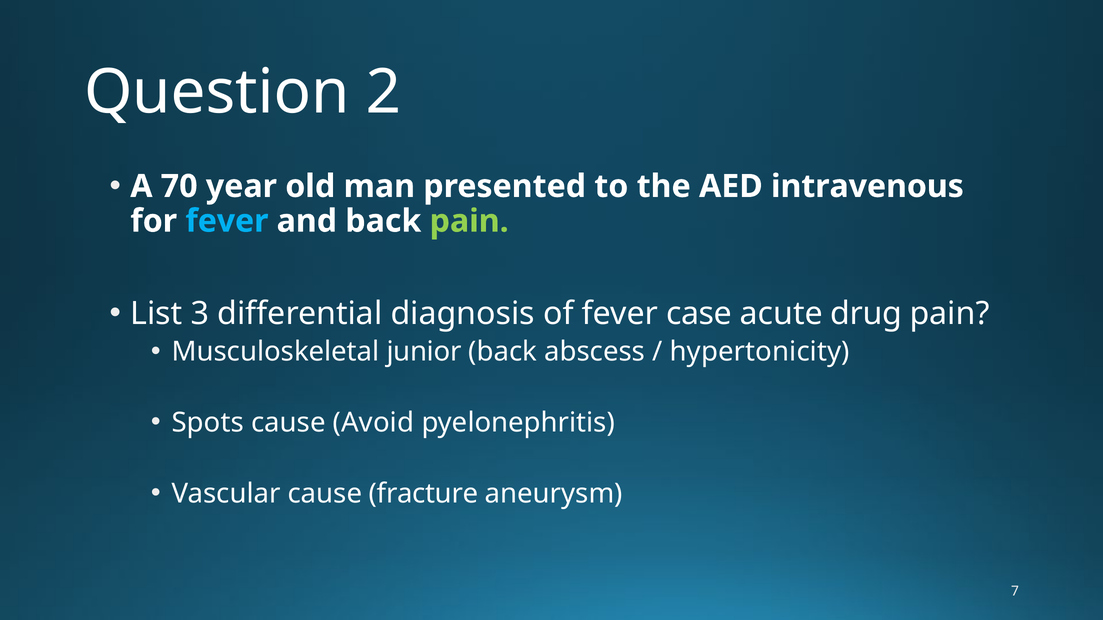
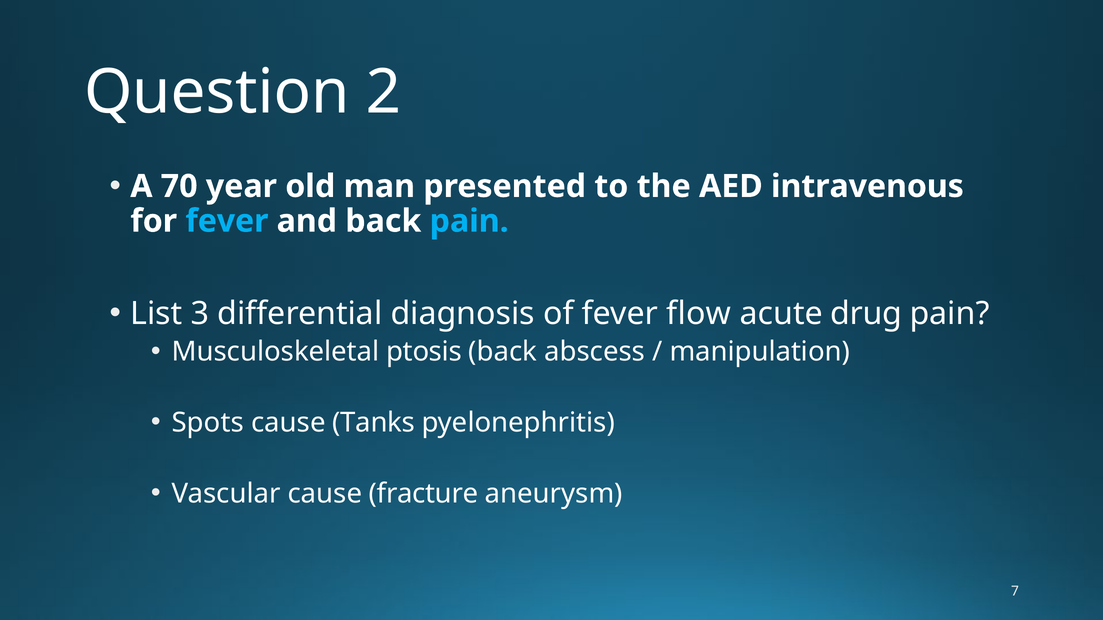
pain colour: light green -> light blue (469, 221)
case: case -> flow (699, 314)
junior: junior -> ptosis (424, 352)
hypertonicity: hypertonicity -> manipulation (760, 352)
Avoid: Avoid -> Tanks (374, 423)
